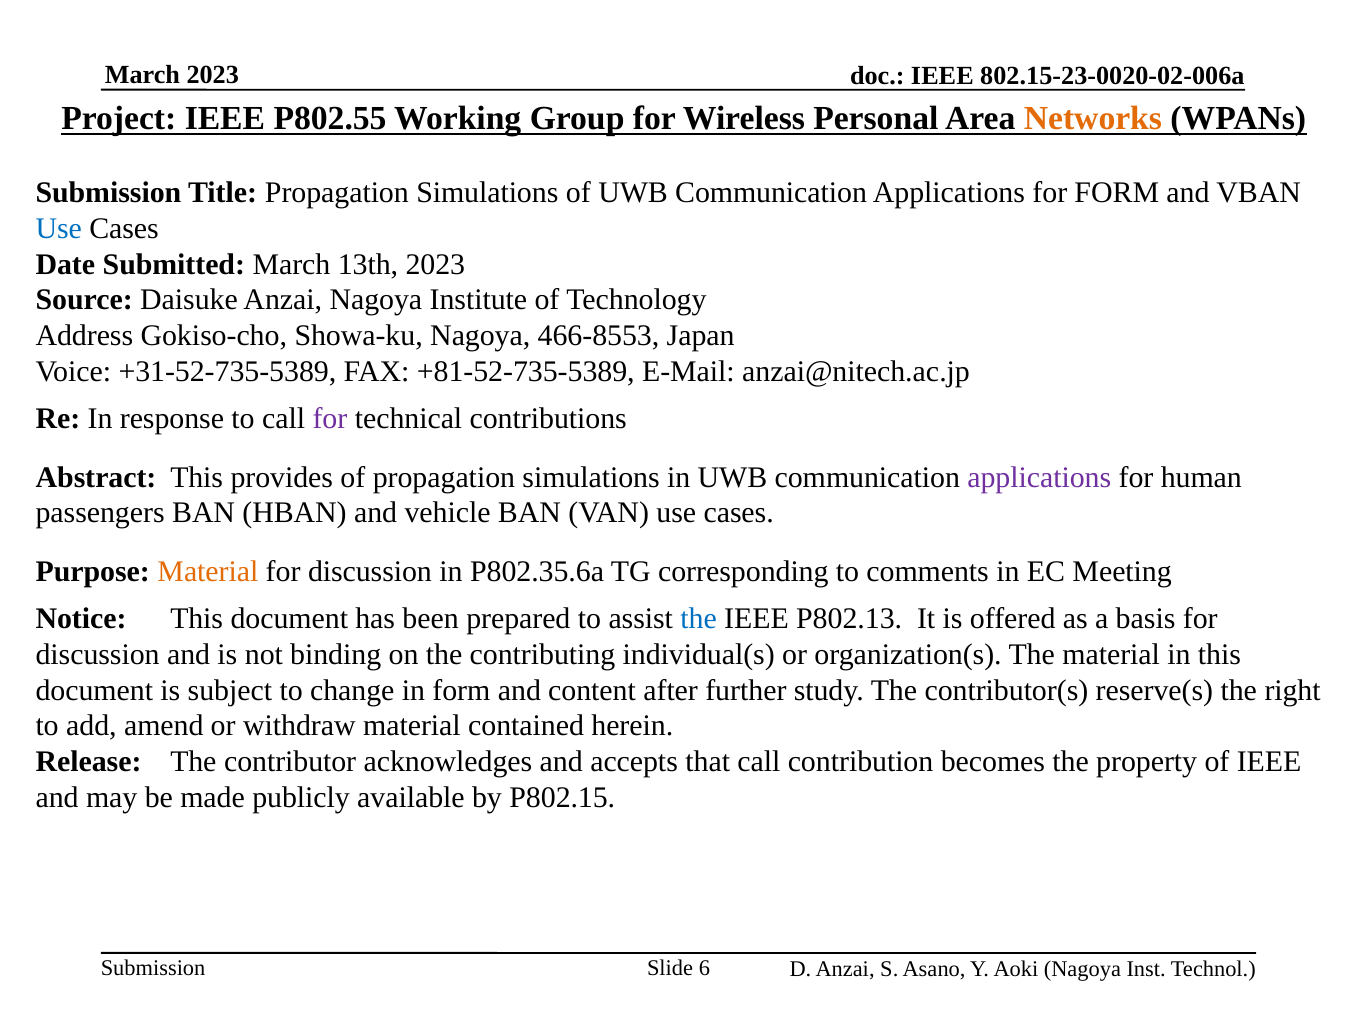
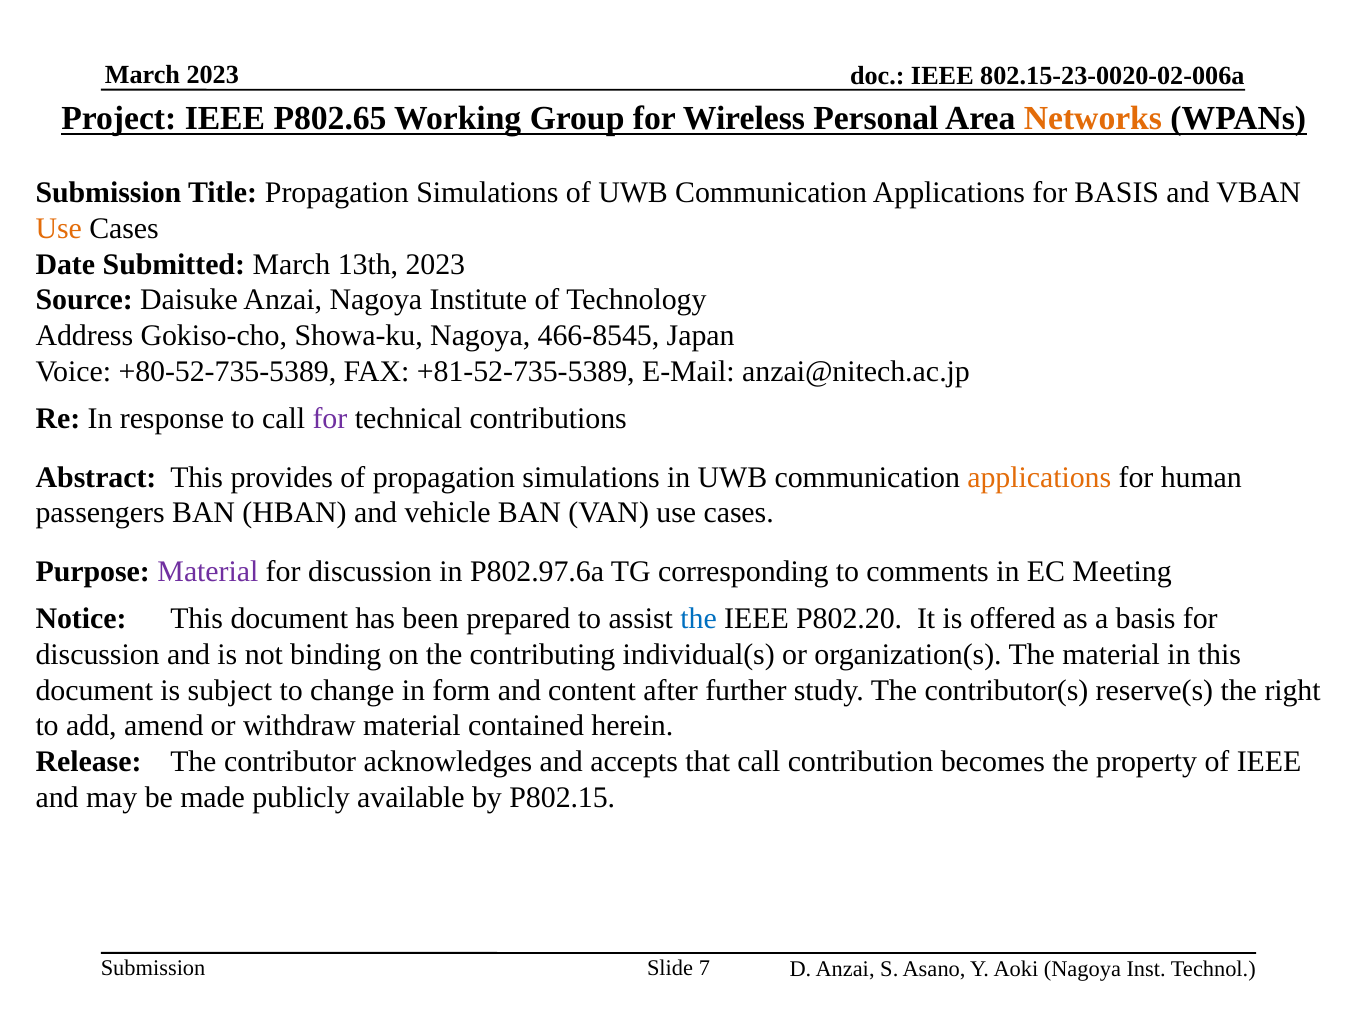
P802.55: P802.55 -> P802.65 (330, 119)
for FORM: FORM -> BASIS (1117, 193)
Use colour: blue -> orange (59, 228)
466-8553: 466-8553 -> 466-8545 (598, 336)
+31-52-735-5389: +31-52-735-5389 -> +80-52-735-5389 (227, 372)
applications colour: purple -> orange (1039, 477)
Material colour: orange -> purple (208, 572)
P802.35.6a: P802.35.6a -> P802.97.6a (537, 572)
P802.13: P802.13 -> P802.20 (849, 619)
6: 6 -> 7 (704, 968)
